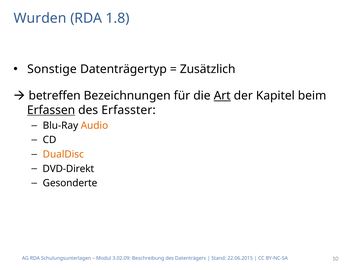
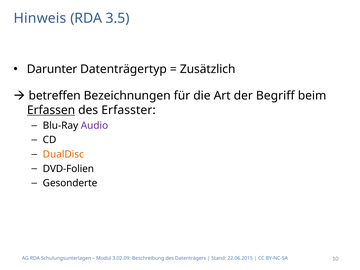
Wurden: Wurden -> Hinweis (40, 18)
1.8: 1.8 -> 3.5 (118, 18)
Sonstige: Sonstige -> Darunter (52, 69)
Art underline: present -> none (222, 96)
Kapitel: Kapitel -> Begriff (275, 96)
Audio colour: orange -> purple (94, 126)
DVD-Direkt: DVD-Direkt -> DVD-Folien (68, 169)
